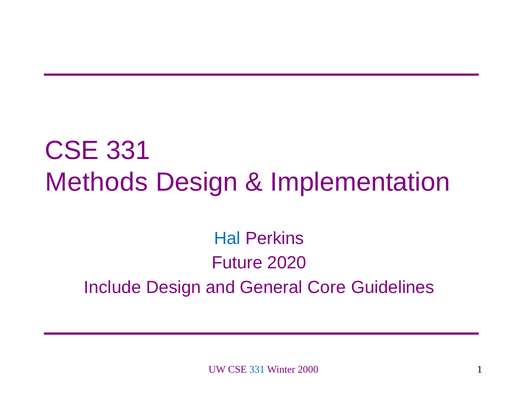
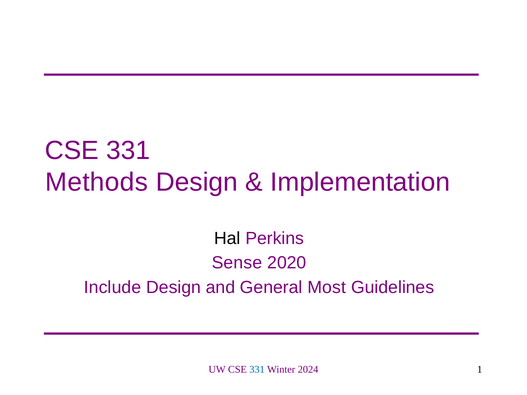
Hal colour: blue -> black (227, 238)
Future: Future -> Sense (237, 263)
Core: Core -> Most (327, 288)
2000: 2000 -> 2024 (308, 370)
